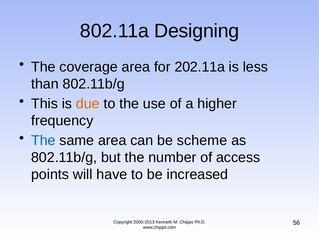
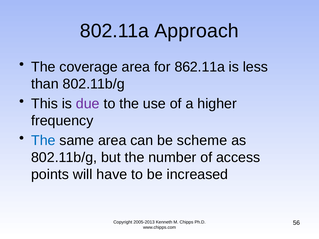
Designing: Designing -> Approach (197, 31)
202.11a: 202.11a -> 862.11a (200, 67)
due colour: orange -> purple (88, 104)
